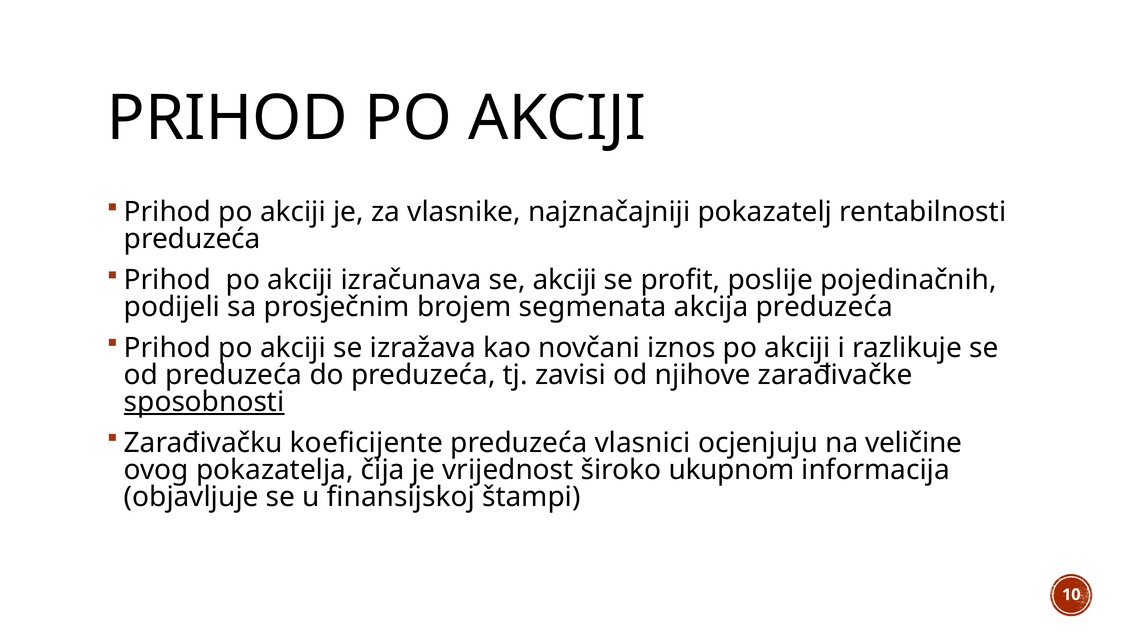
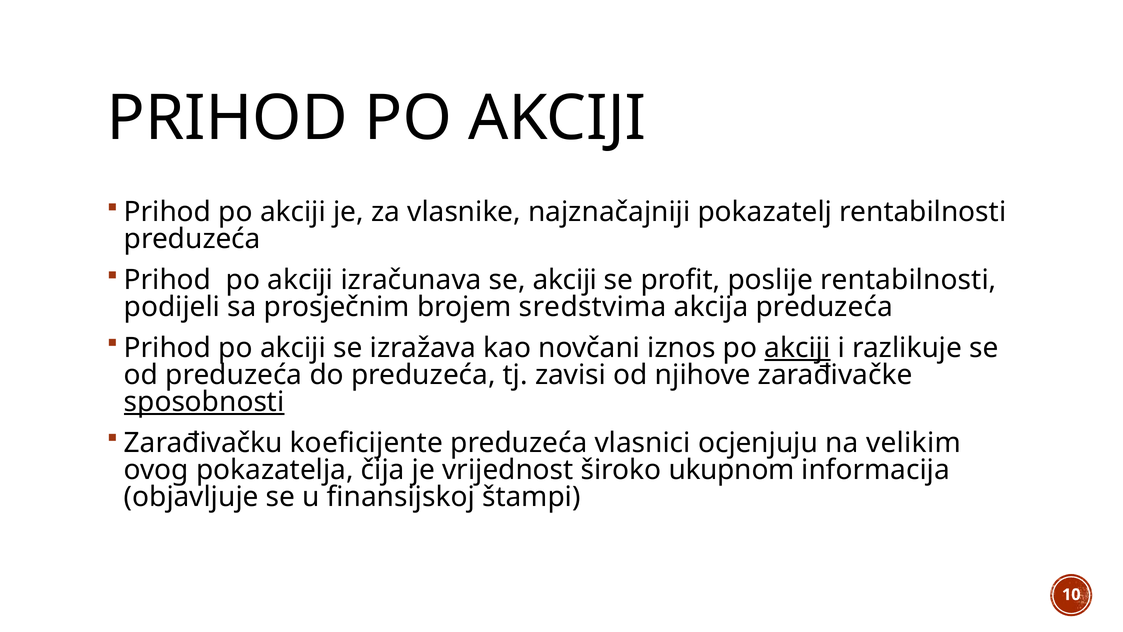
poslije pojedinačnih: pojedinačnih -> rentabilnosti (908, 280)
segmenata: segmenata -> sredstvima (593, 307)
akciji underline: none -> present (797, 348)
veličine: veličine -> velikim (913, 443)
